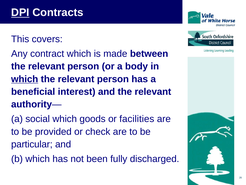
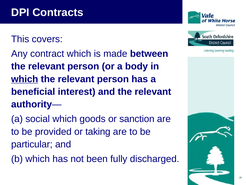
DPI underline: present -> none (20, 12)
facilities: facilities -> sanction (137, 119)
check: check -> taking (98, 131)
